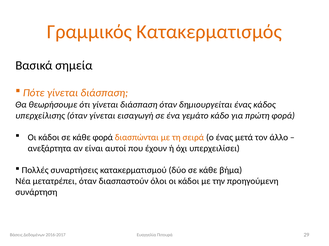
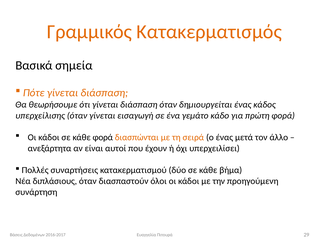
μετατρέπει: μετατρέπει -> διπλάσιους (55, 182)
